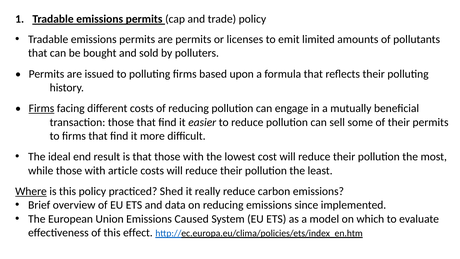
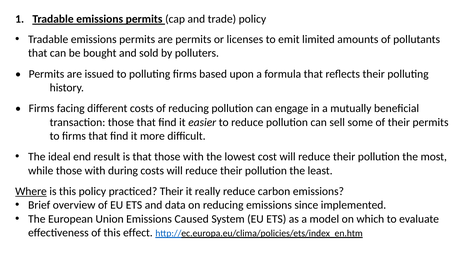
Firms underline: present -> none (42, 108)
article: article -> during (123, 170)
practiced Shed: Shed -> Their (172, 191)
